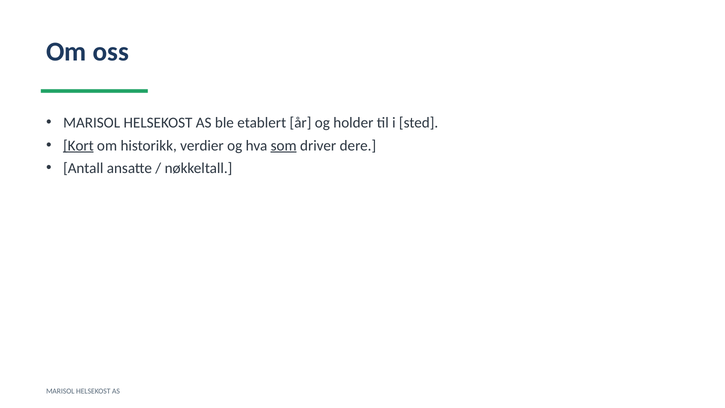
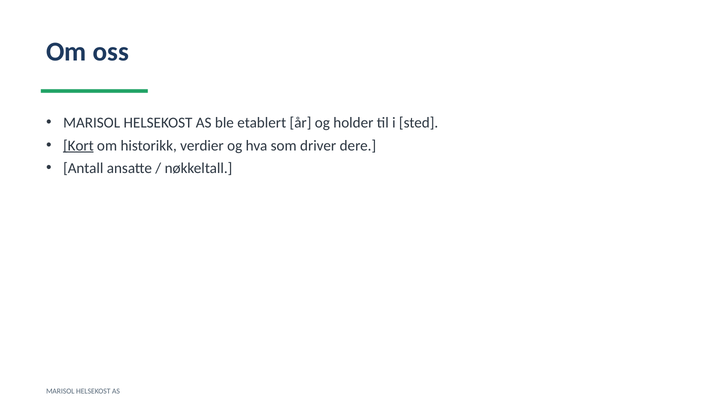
som underline: present -> none (284, 145)
